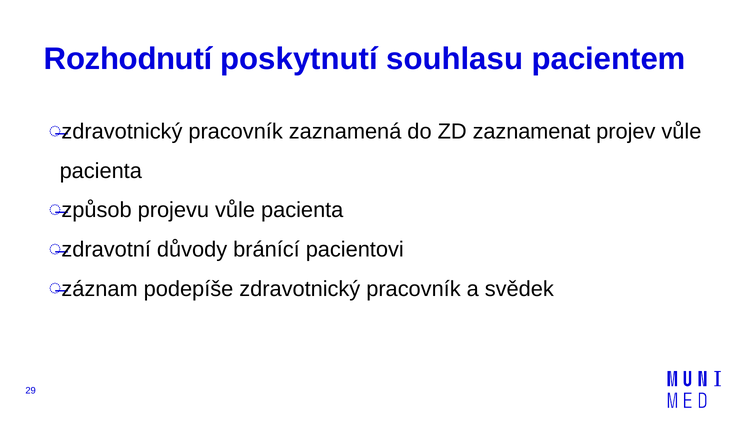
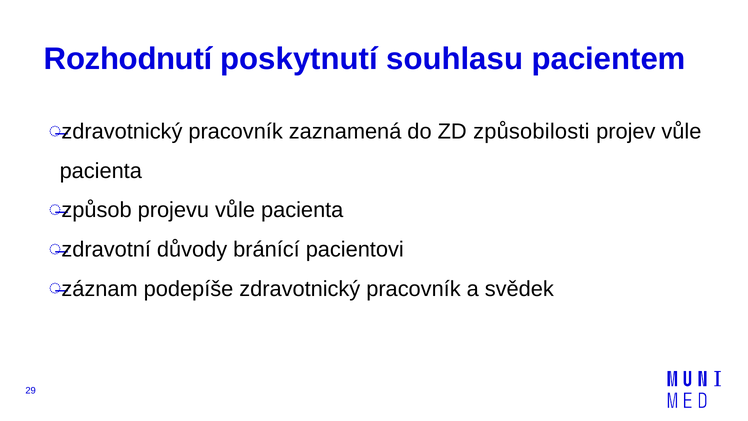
zaznamenat: zaznamenat -> způsobilosti (531, 132)
